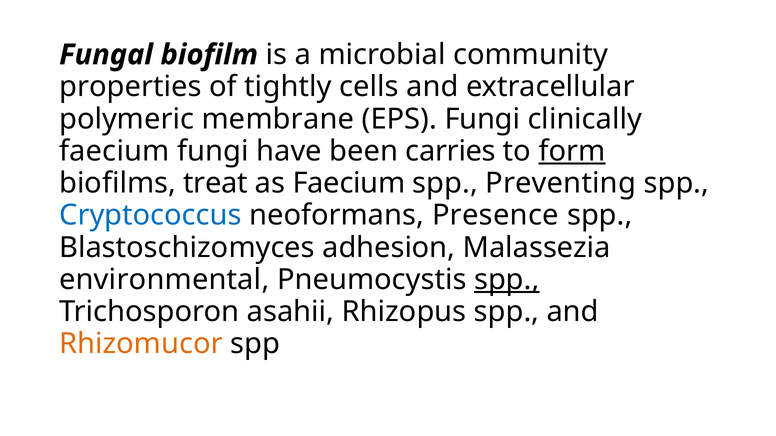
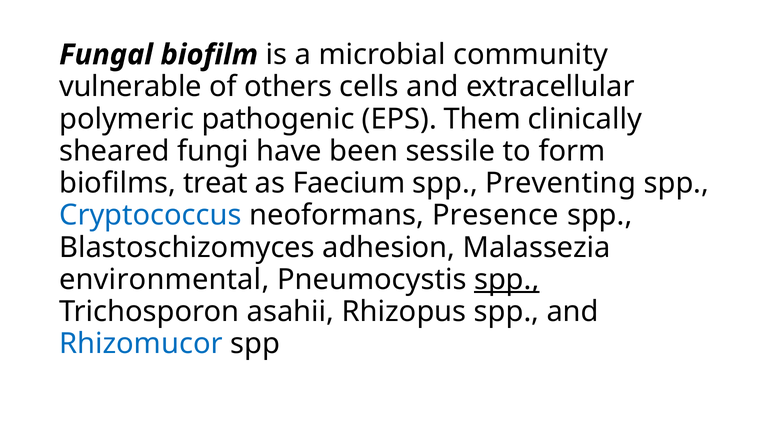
properties: properties -> vulnerable (130, 87)
tightly: tightly -> others (288, 87)
membrane: membrane -> pathogenic (278, 119)
EPS Fungi: Fungi -> Them (482, 119)
faecium: faecium -> sheared (115, 151)
carries: carries -> sessile (450, 151)
form underline: present -> none (572, 151)
Rhizomucor colour: orange -> blue (141, 344)
